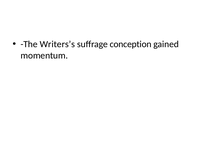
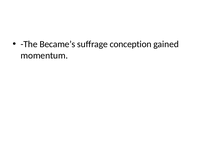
Writers’s: Writers’s -> Became’s (57, 44)
